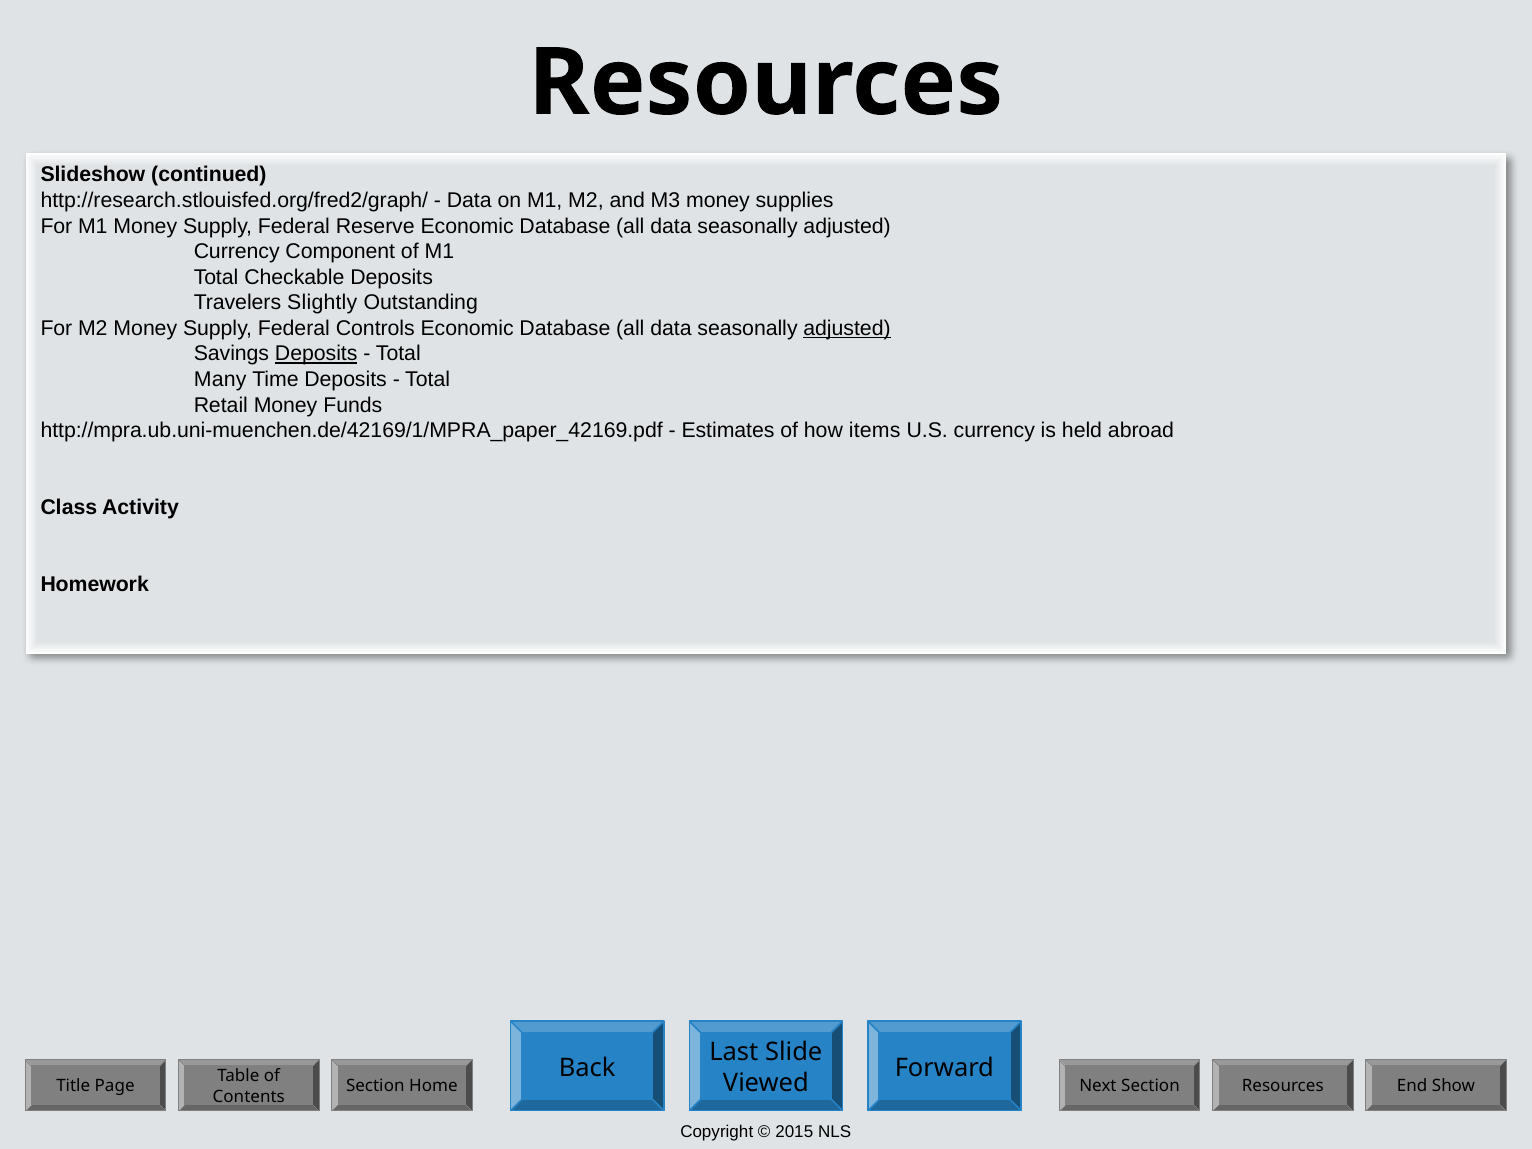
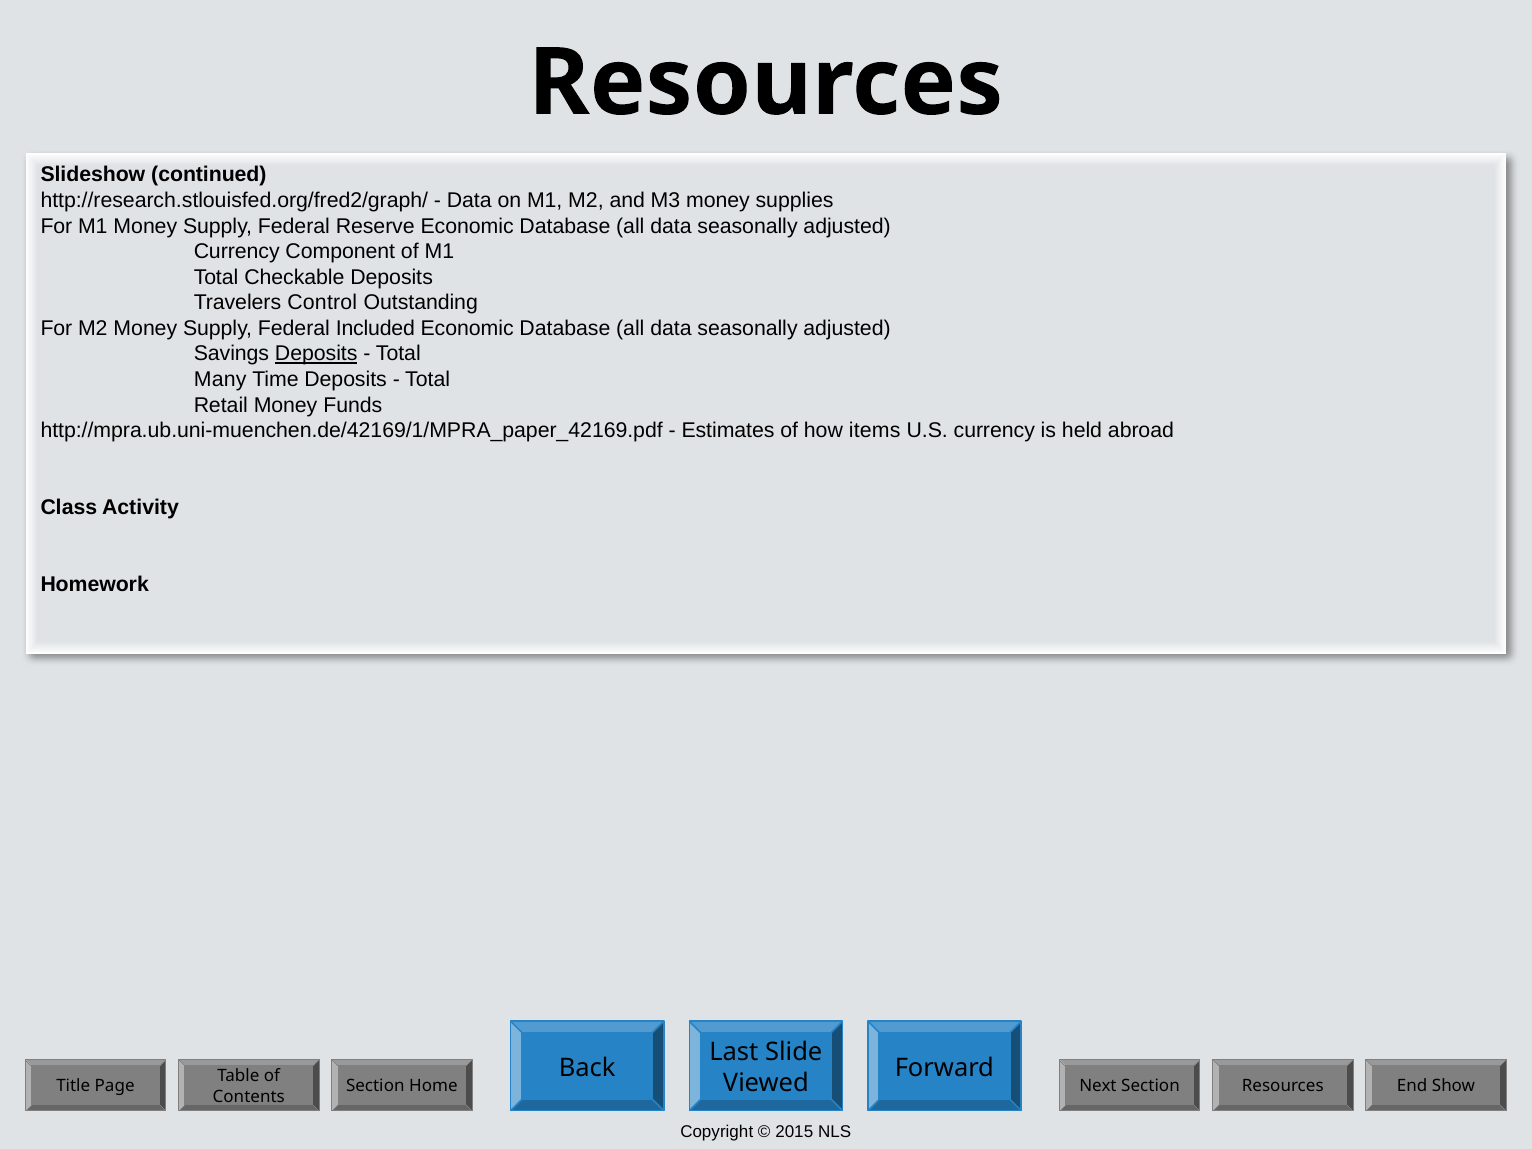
Slightly: Slightly -> Control (322, 303)
Controls: Controls -> Included (375, 328)
adjusted underline: present -> none (847, 328)
